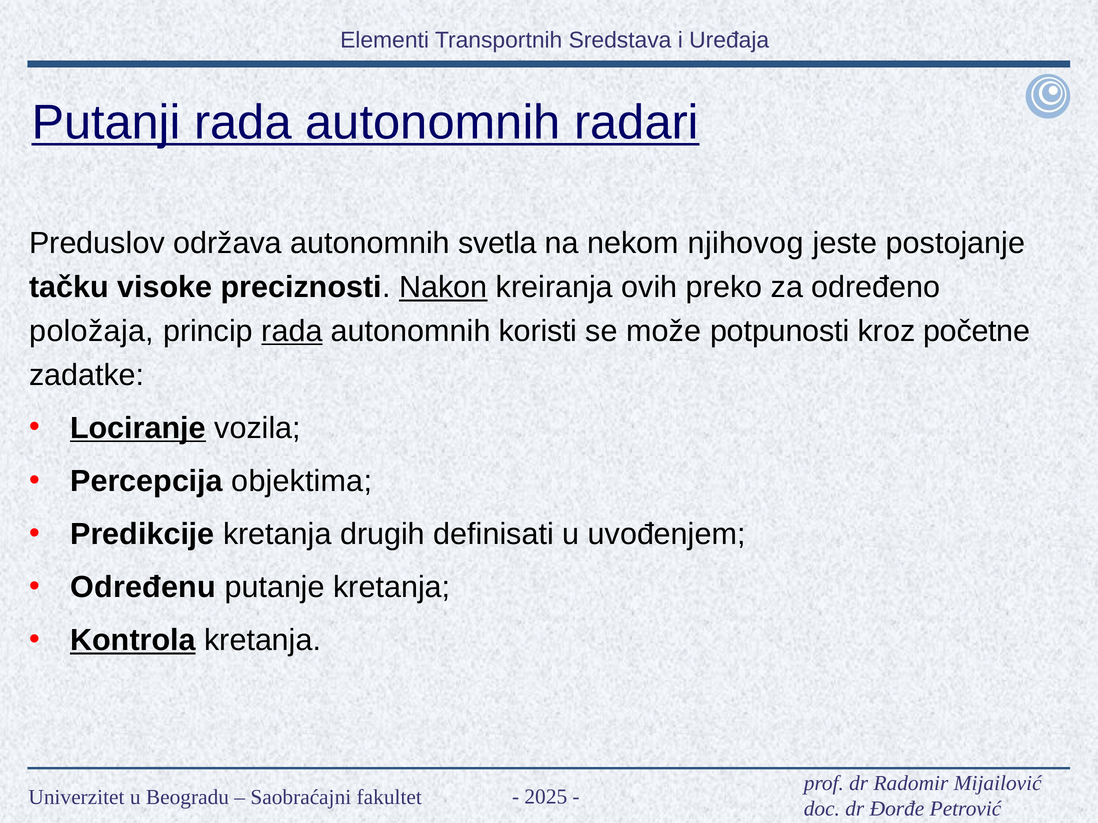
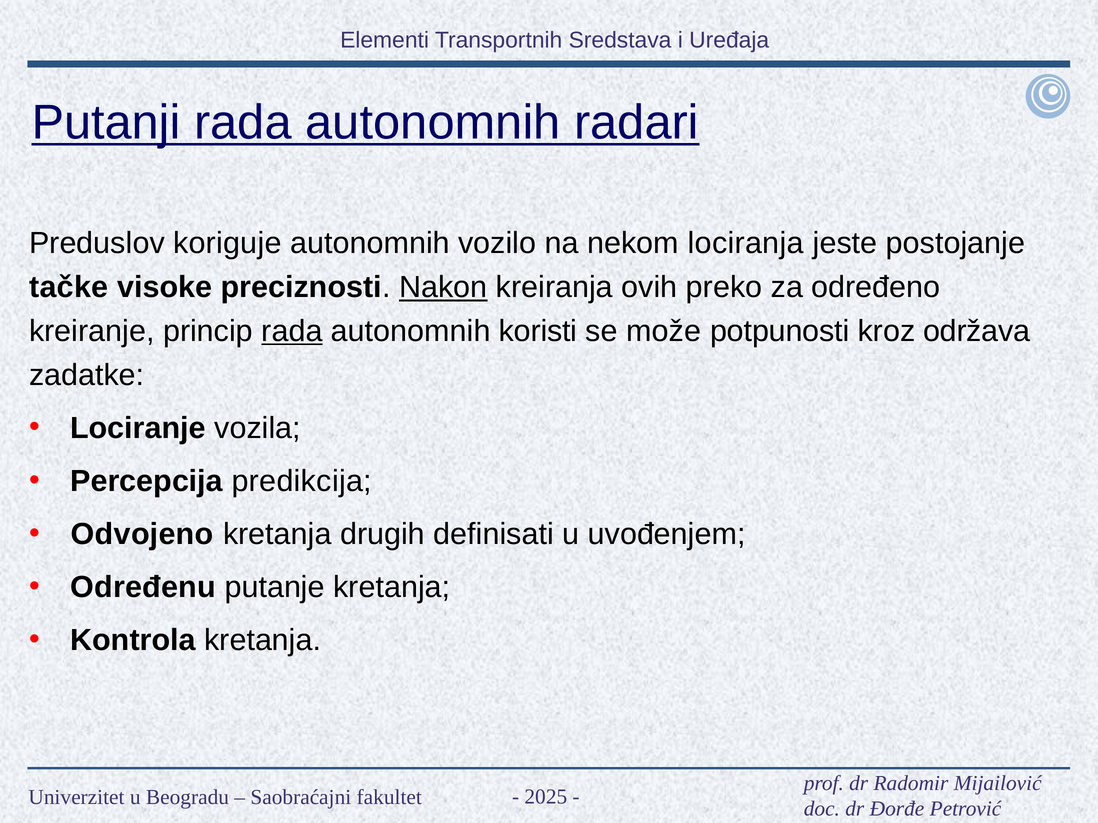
održava: održava -> koriguje (227, 244)
svetla: svetla -> vozilo (497, 244)
njihovog: njihovog -> lociranja (746, 244)
tačku: tačku -> tačke (69, 287)
položaja: položaja -> kreiranje (92, 331)
početne: početne -> održava (977, 331)
Lociranje underline: present -> none (138, 428)
objektima: objektima -> predikcija (302, 481)
Predikcije: Predikcije -> Odvojeno (142, 535)
Kontrola underline: present -> none (133, 641)
